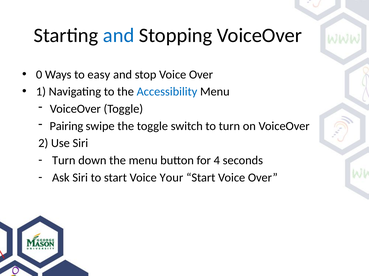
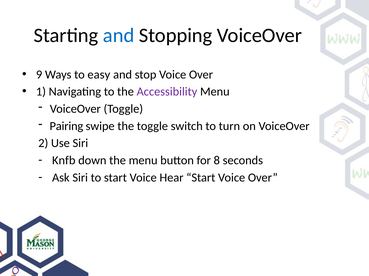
0: 0 -> 9 (39, 75)
Accessibility colour: blue -> purple (167, 92)
Turn: Turn -> Knfb (64, 161)
4: 4 -> 8 (217, 161)
Your: Your -> Hear (172, 178)
